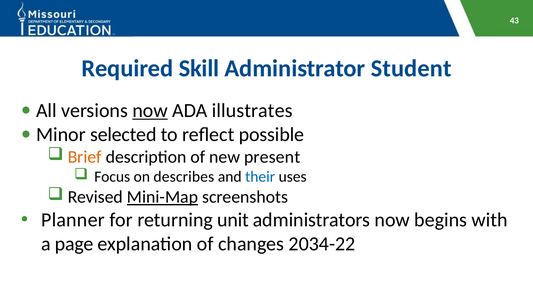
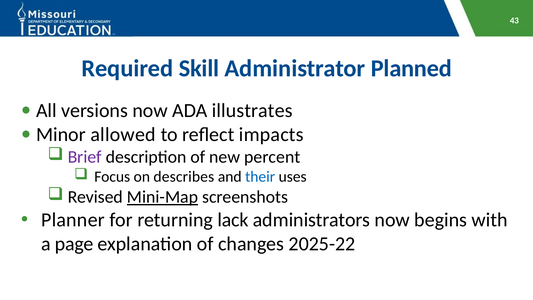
Student: Student -> Planned (411, 68)
now underline: present -> none (150, 110)
selected: selected -> allowed (123, 134)
possible: possible -> impacts (271, 134)
Brief colour: orange -> purple (85, 157)
present: present -> percent (272, 157)
unit: unit -> lack (233, 220)
2034-22: 2034-22 -> 2025-22 (322, 244)
